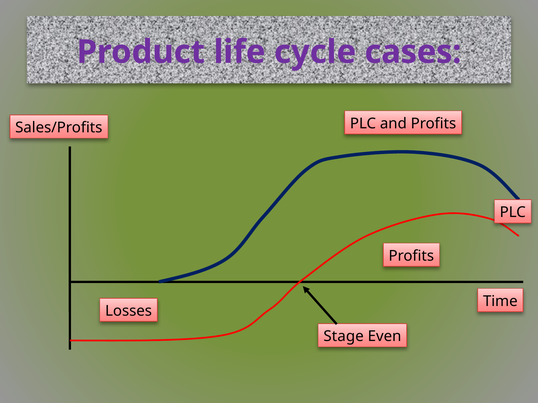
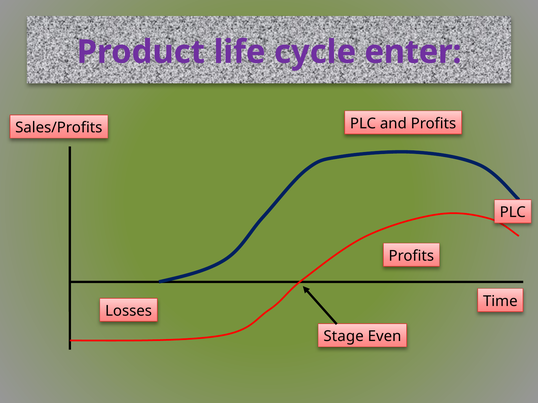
cases: cases -> enter (413, 52)
